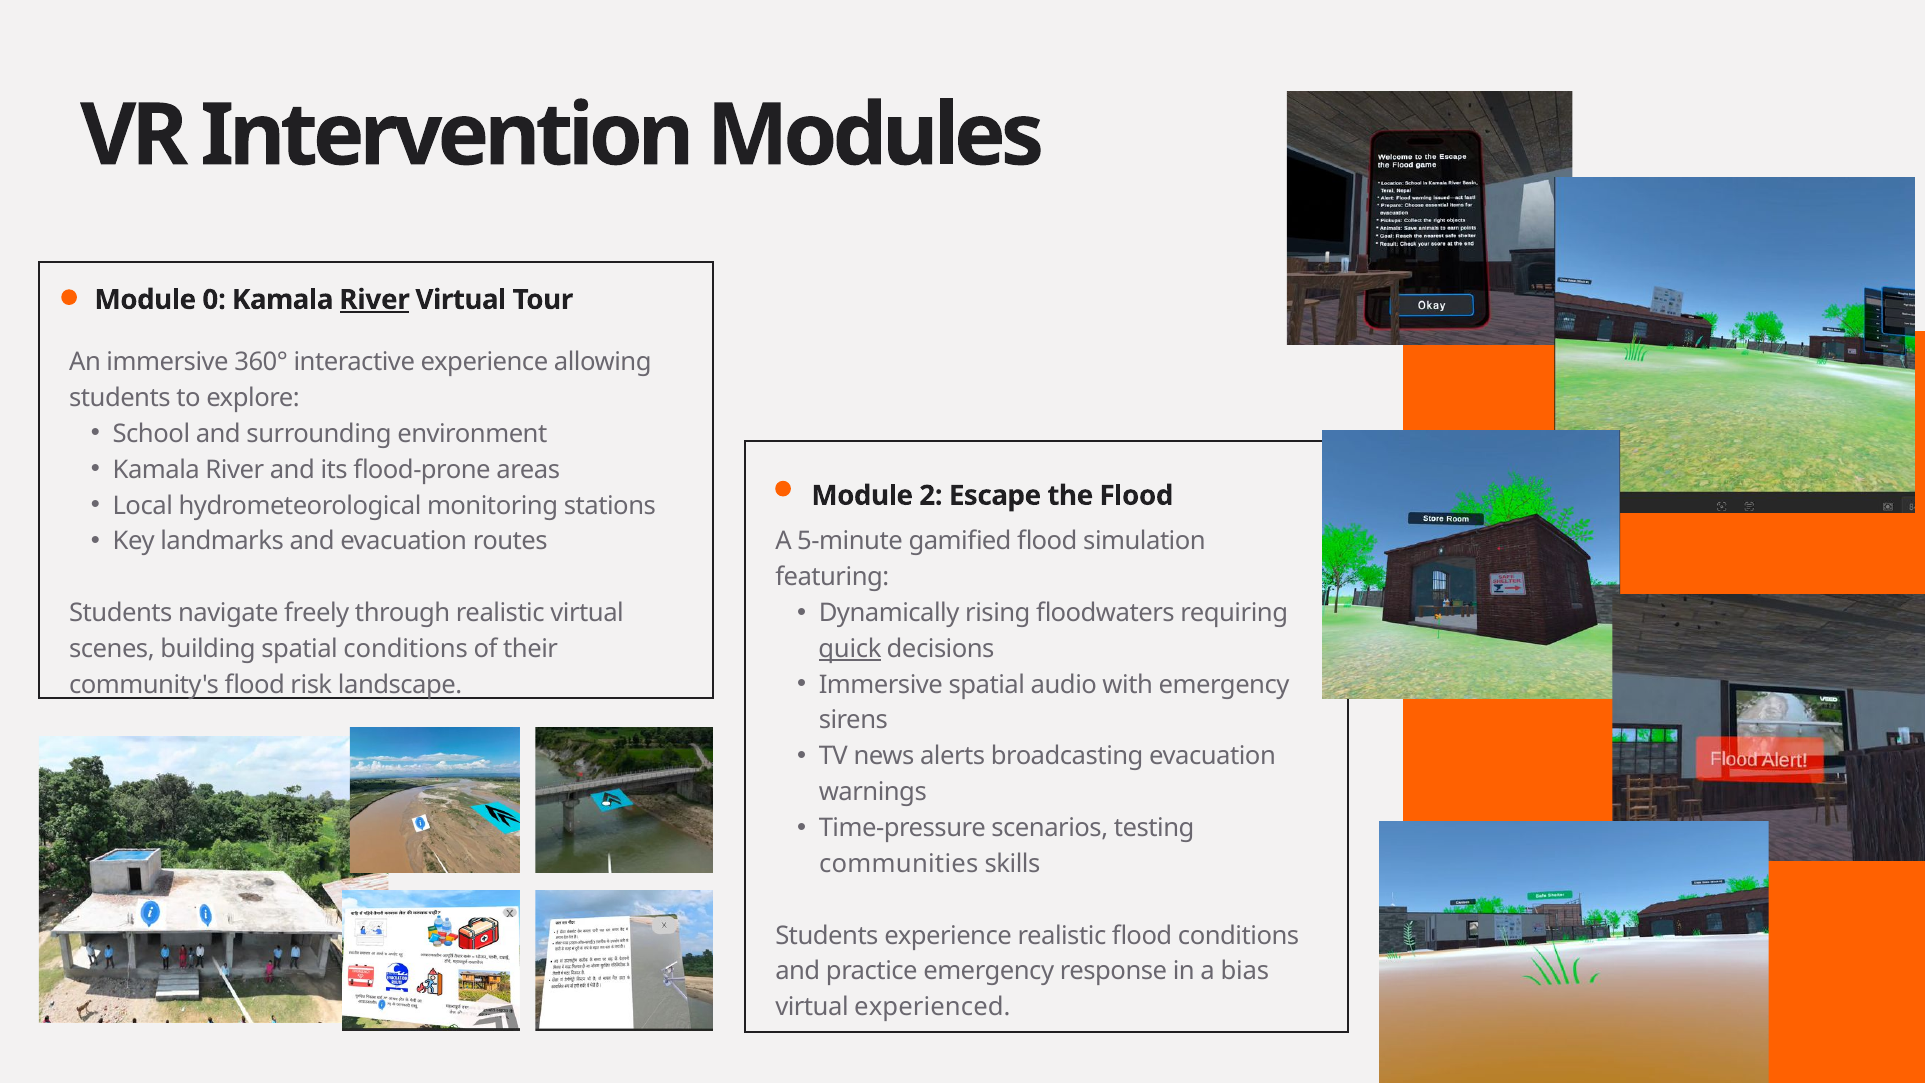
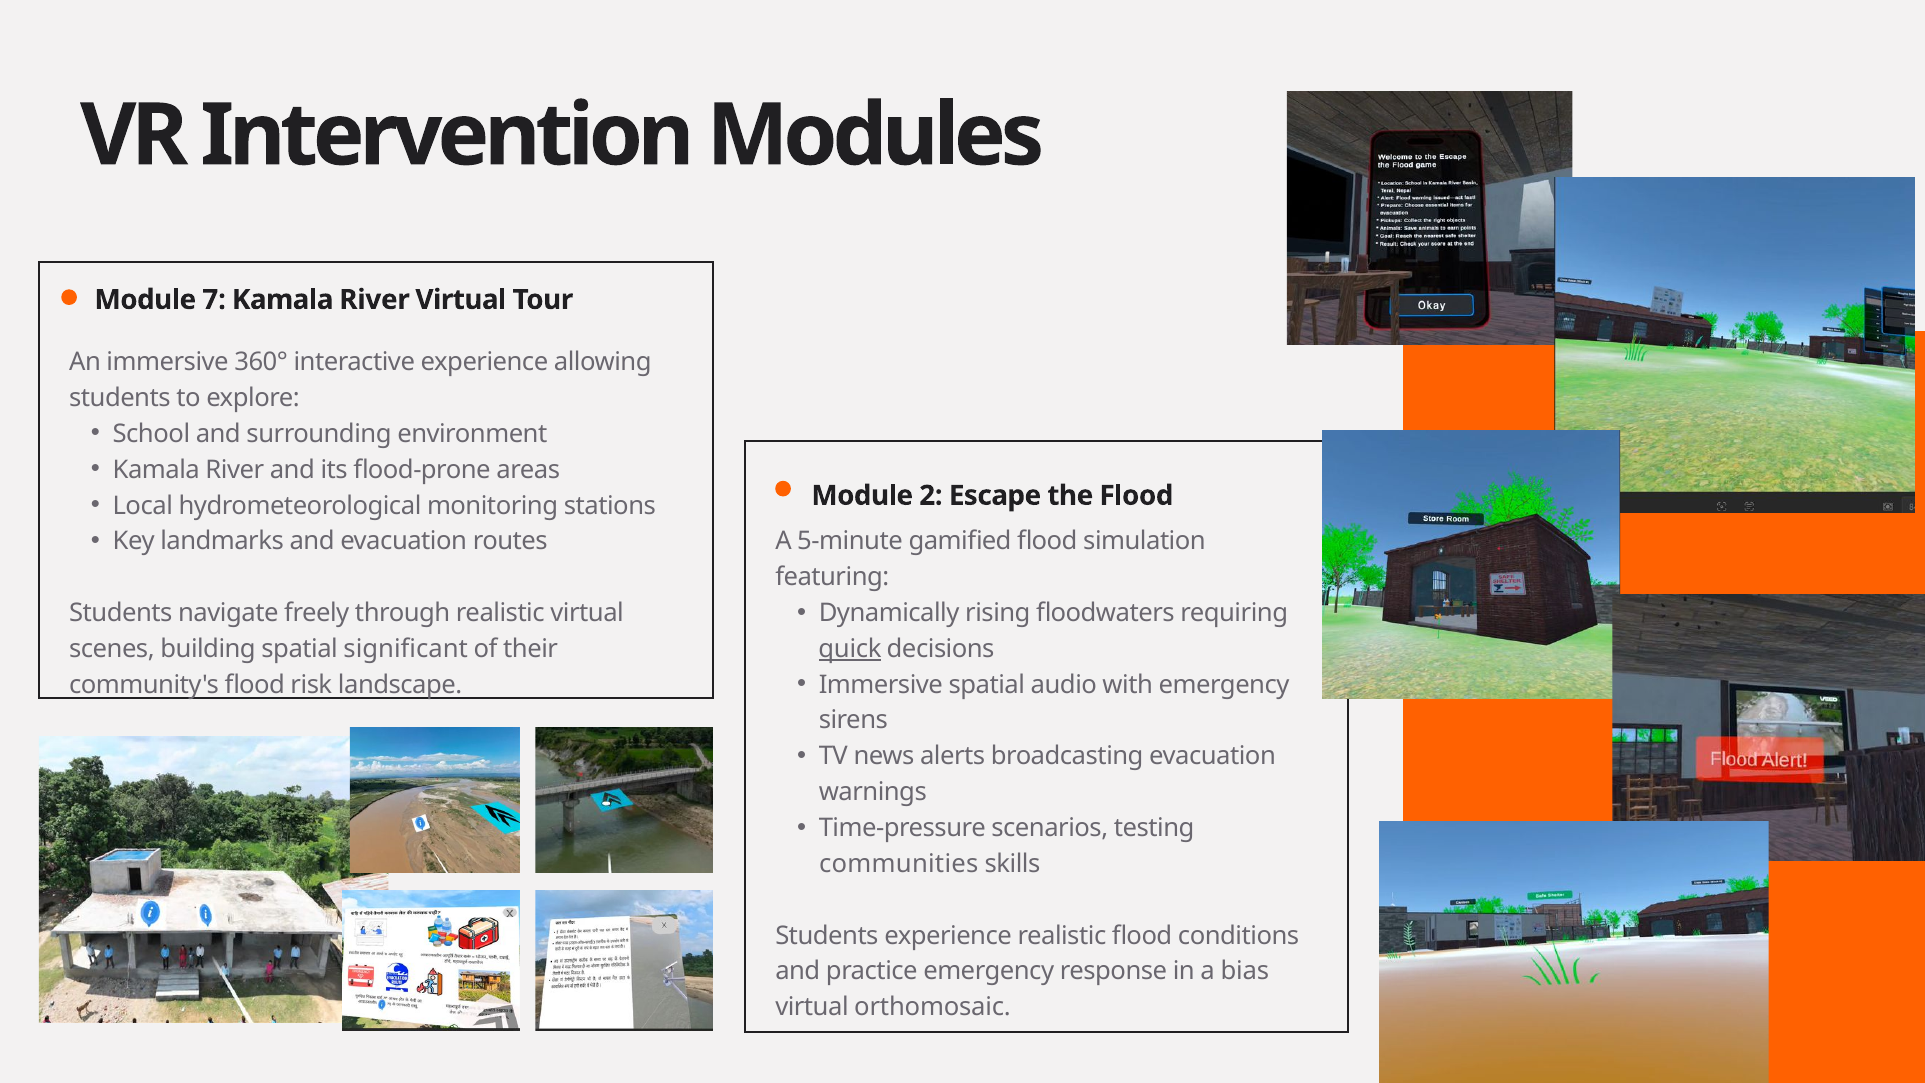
0: 0 -> 7 (214, 300)
River underline: present -> none (375, 300)
spatial conditions: conditions -> significant (406, 649)
experienced: experienced -> orthomosaic (933, 1007)
